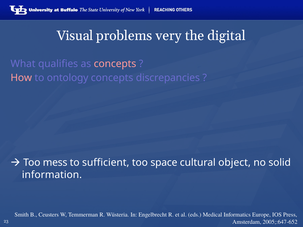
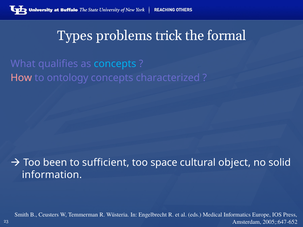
Visual: Visual -> Types (75, 36)
very: very -> trick (169, 36)
digital: digital -> formal (227, 36)
concepts colour: pink -> light blue (115, 64)
discrepancies: discrepancies -> characterized (168, 78)
mess: mess -> been (55, 163)
